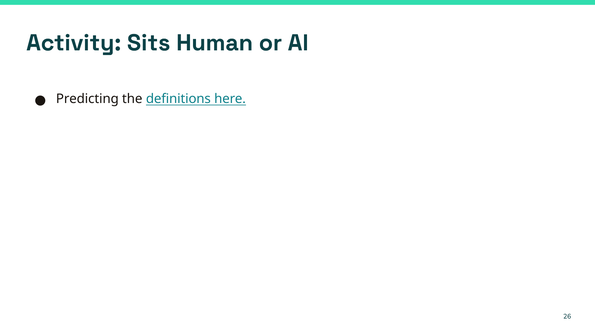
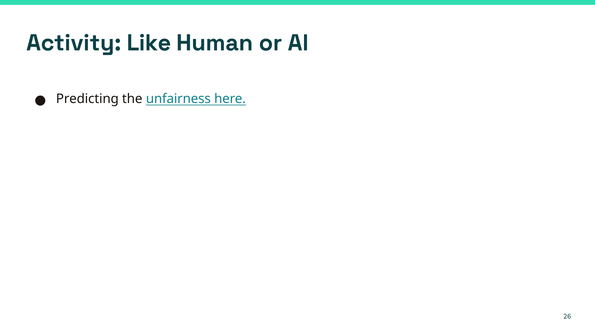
Sits: Sits -> Like (149, 43)
definitions: definitions -> unfairness (178, 99)
